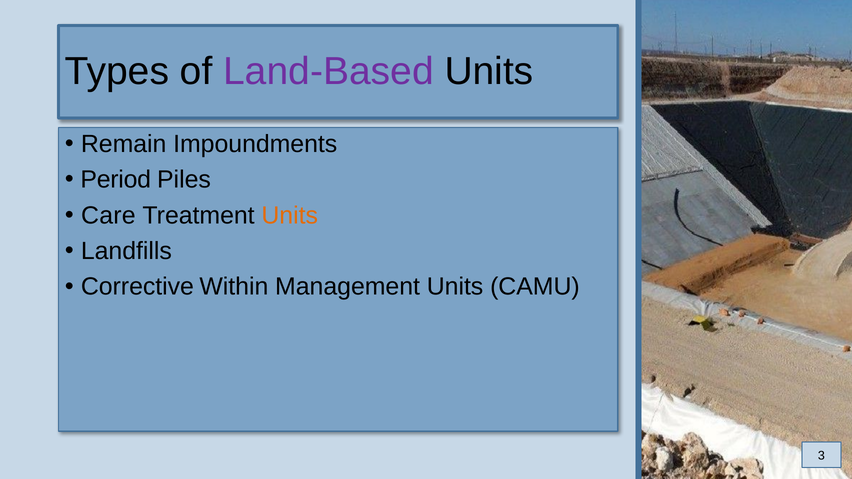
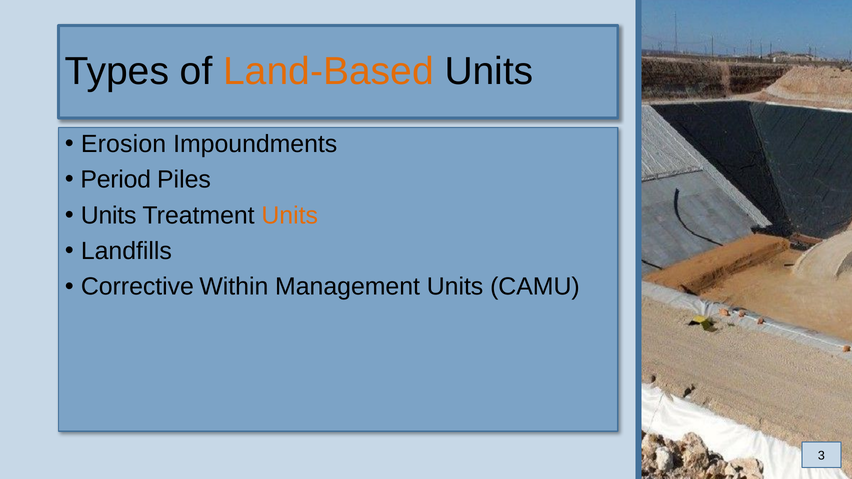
Land-Based colour: purple -> orange (328, 72)
Remain: Remain -> Erosion (124, 144)
Care: Care -> Units (109, 215)
